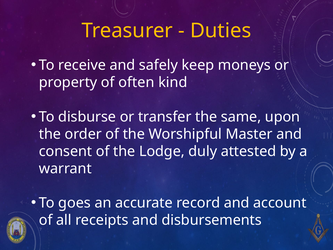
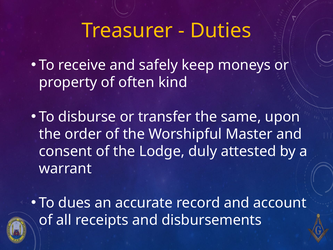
goes: goes -> dues (75, 203)
